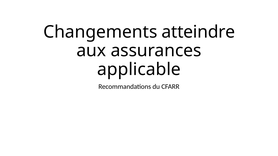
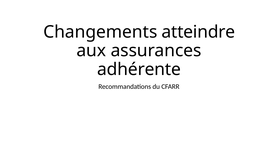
applicable: applicable -> adhérente (139, 69)
